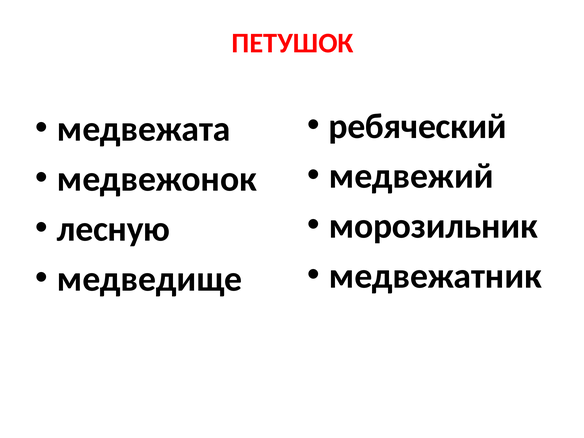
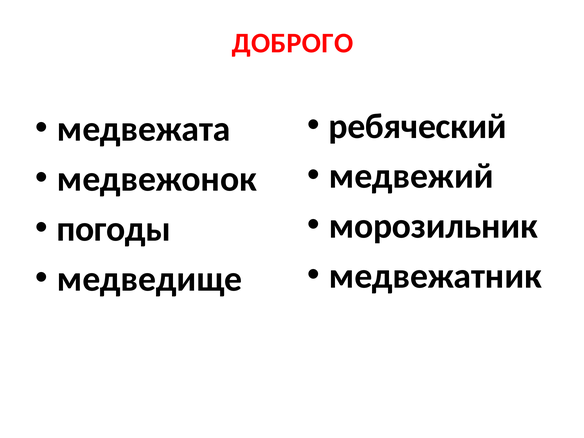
ПЕТУШОК: ПЕТУШОК -> ДОБРОГО (292, 43)
лесную: лесную -> погоды (114, 229)
